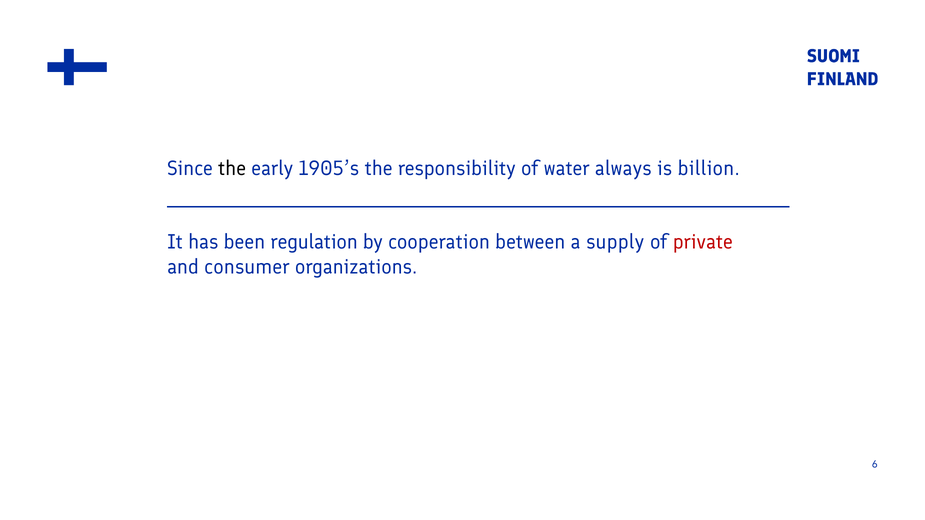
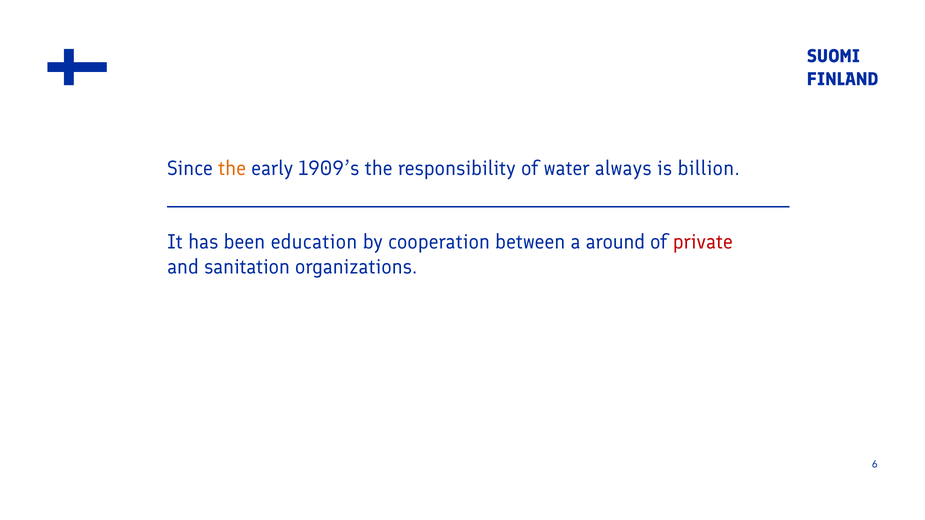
the colour: black -> orange (232, 168)
1905’s: 1905’s -> 1909’s (329, 168)
regulation: regulation -> education (314, 242)
supply: supply -> around (615, 242)
consumer: consumer -> sanitation (247, 267)
